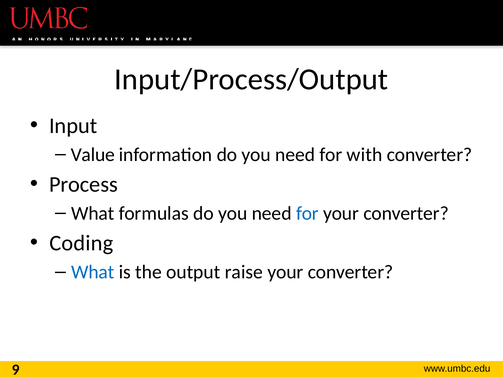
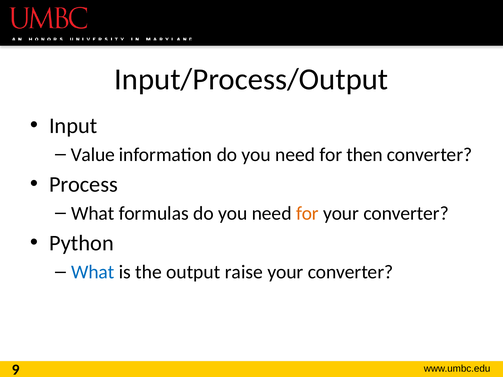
with: with -> then (365, 155)
for colour: blue -> orange (307, 213)
Coding: Coding -> Python (82, 243)
